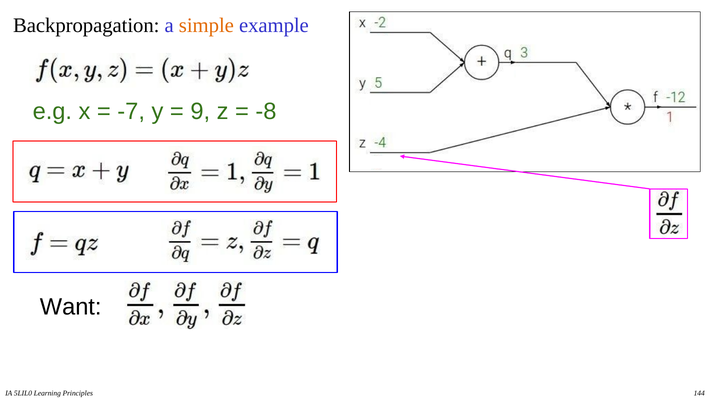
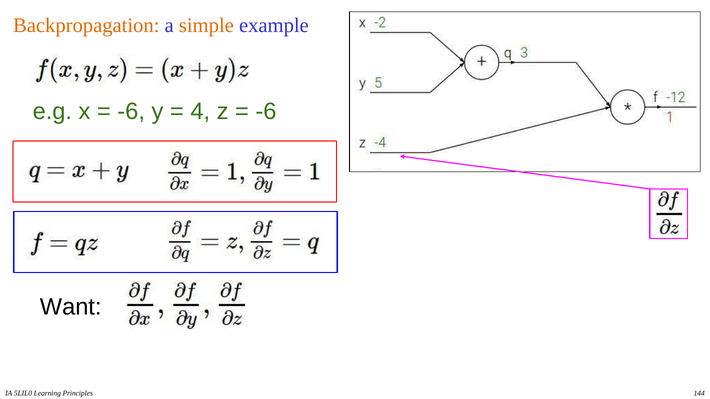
Backpropagation colour: black -> orange (86, 26)
-7: -7 -> -6 (131, 112)
9: 9 -> 4 (200, 112)
-8: -8 -> -6 (266, 112)
